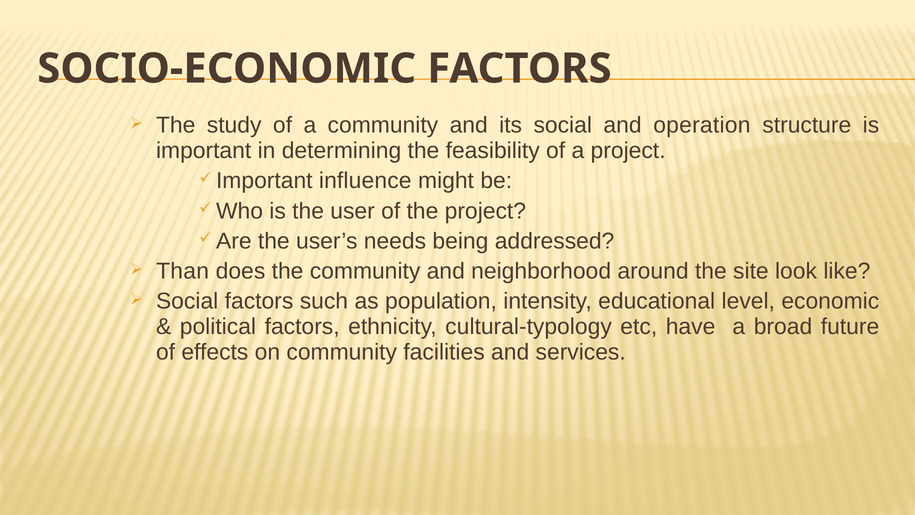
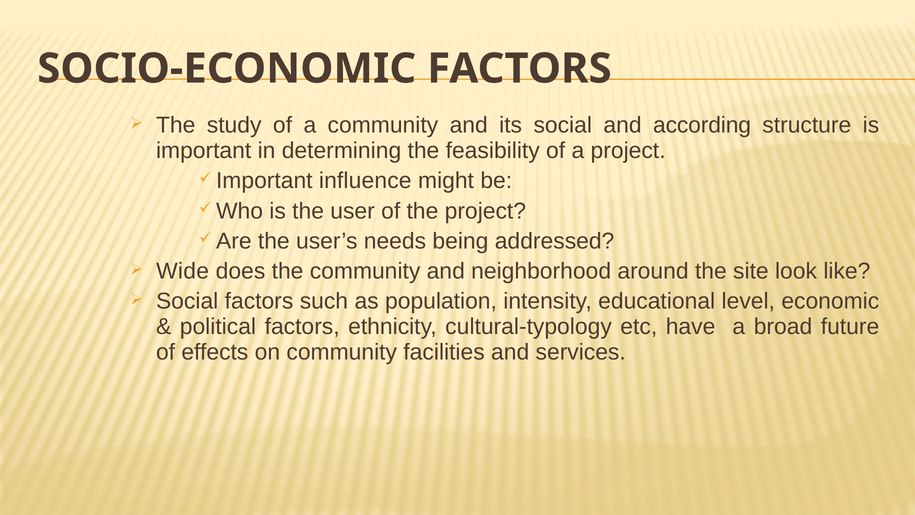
operation: operation -> according (702, 125)
Than: Than -> Wide (183, 271)
